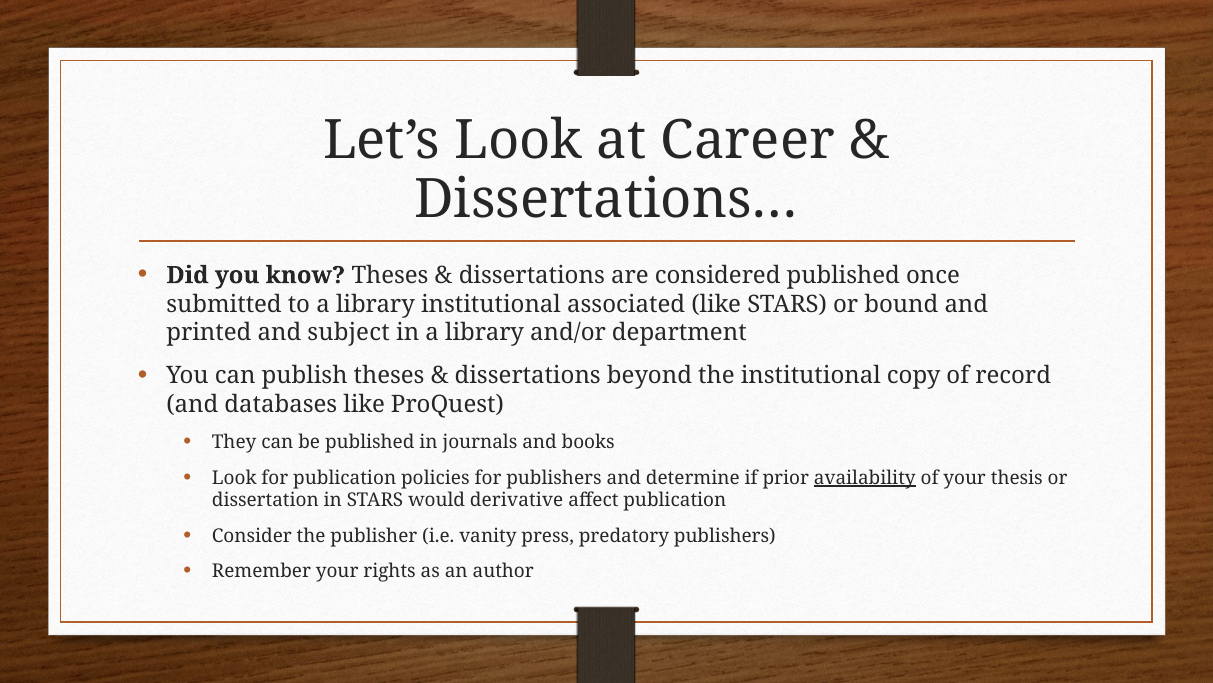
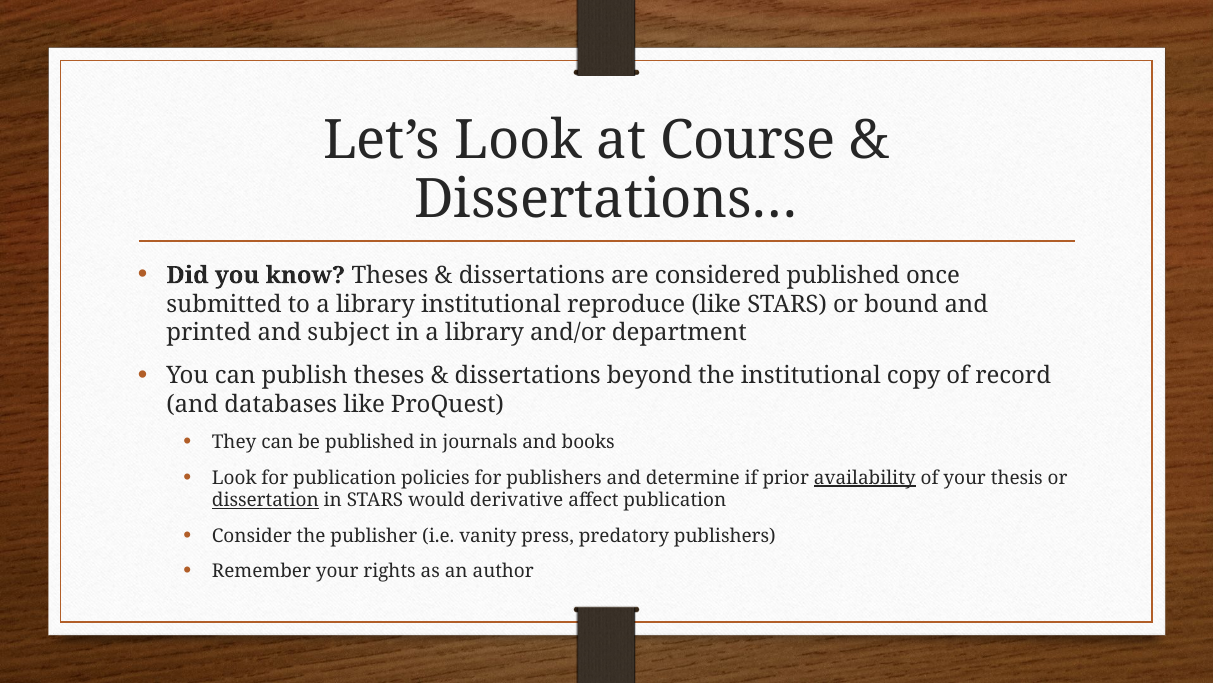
Career: Career -> Course (748, 140)
associated: associated -> reproduce (626, 304)
dissertation underline: none -> present (265, 500)
